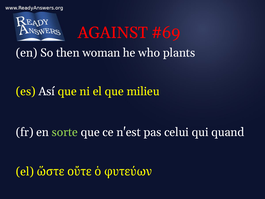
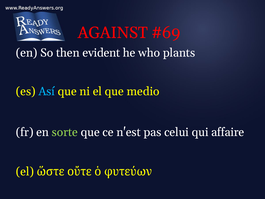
woman: woman -> evident (101, 53)
Así colour: white -> light blue (47, 91)
milieu: milieu -> medio (143, 91)
quand: quand -> affaire (228, 132)
